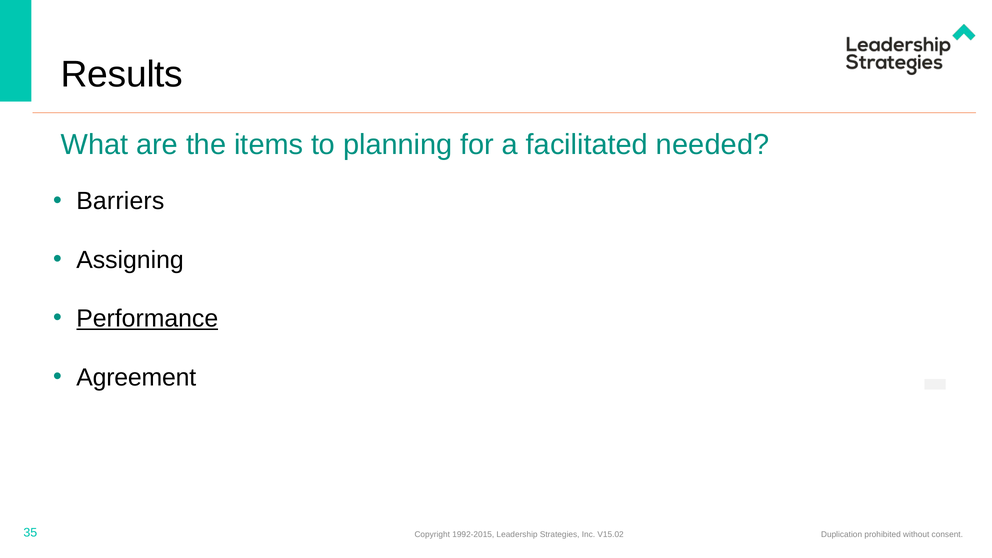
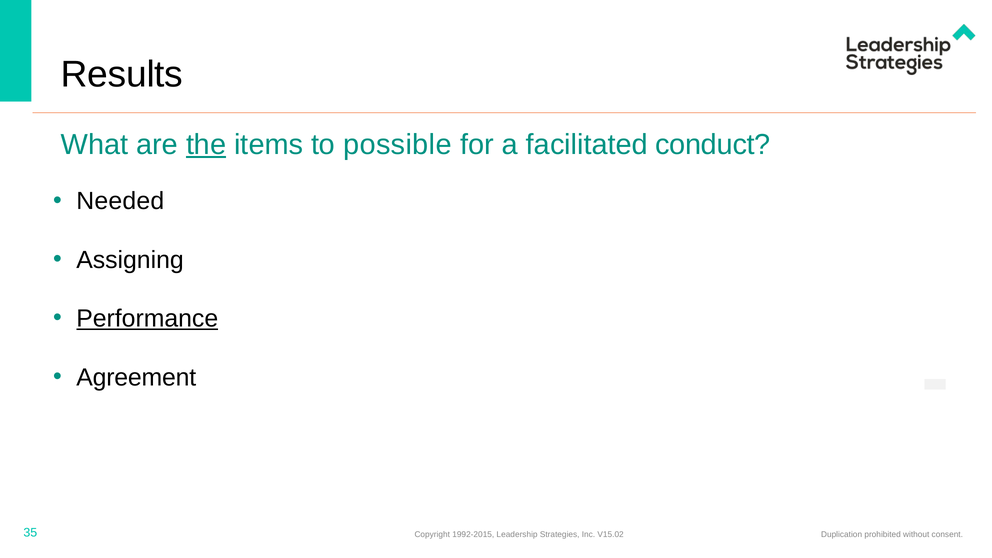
the underline: none -> present (206, 145)
planning: planning -> possible (398, 145)
needed: needed -> conduct (713, 145)
Barriers: Barriers -> Needed (120, 201)
